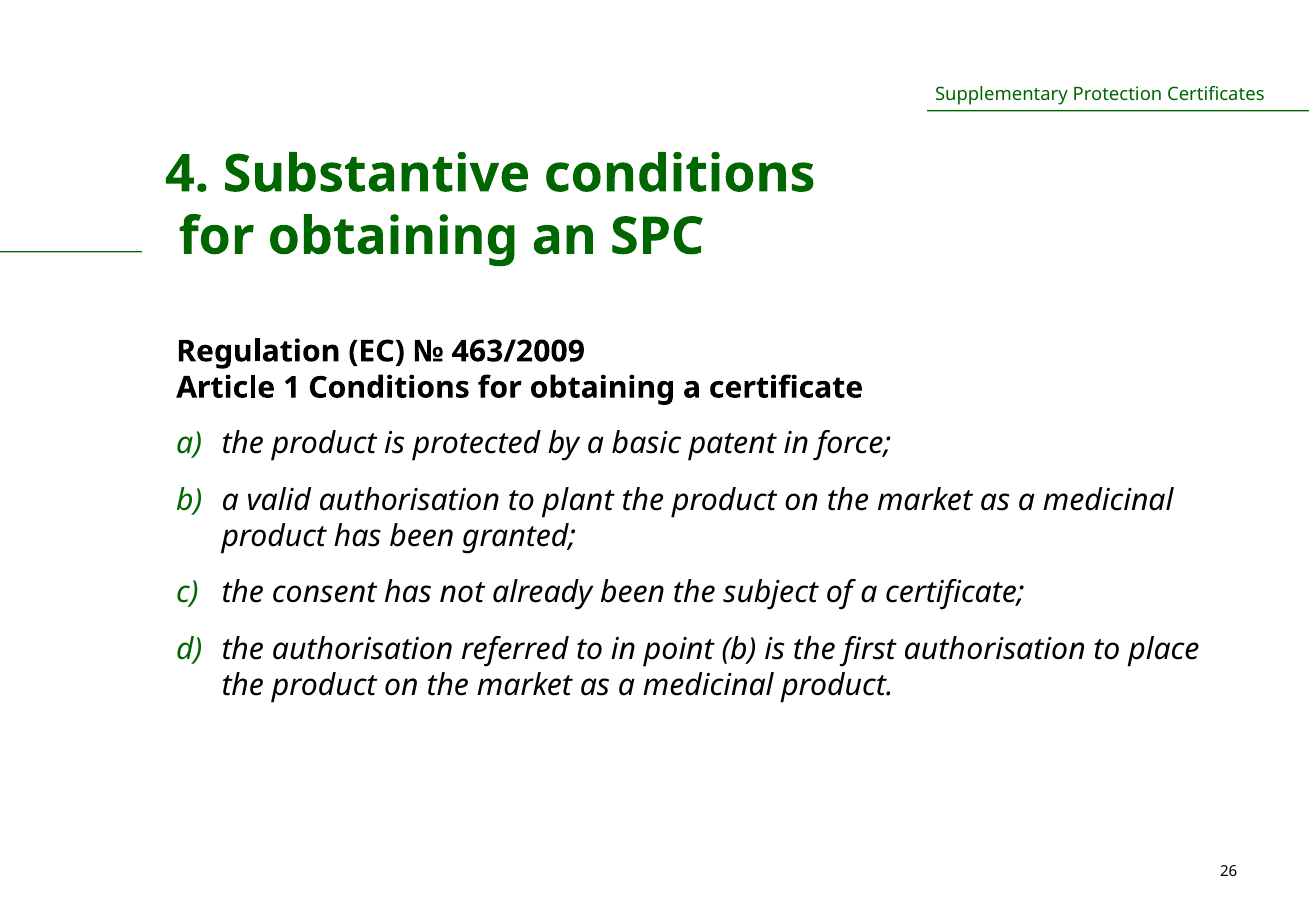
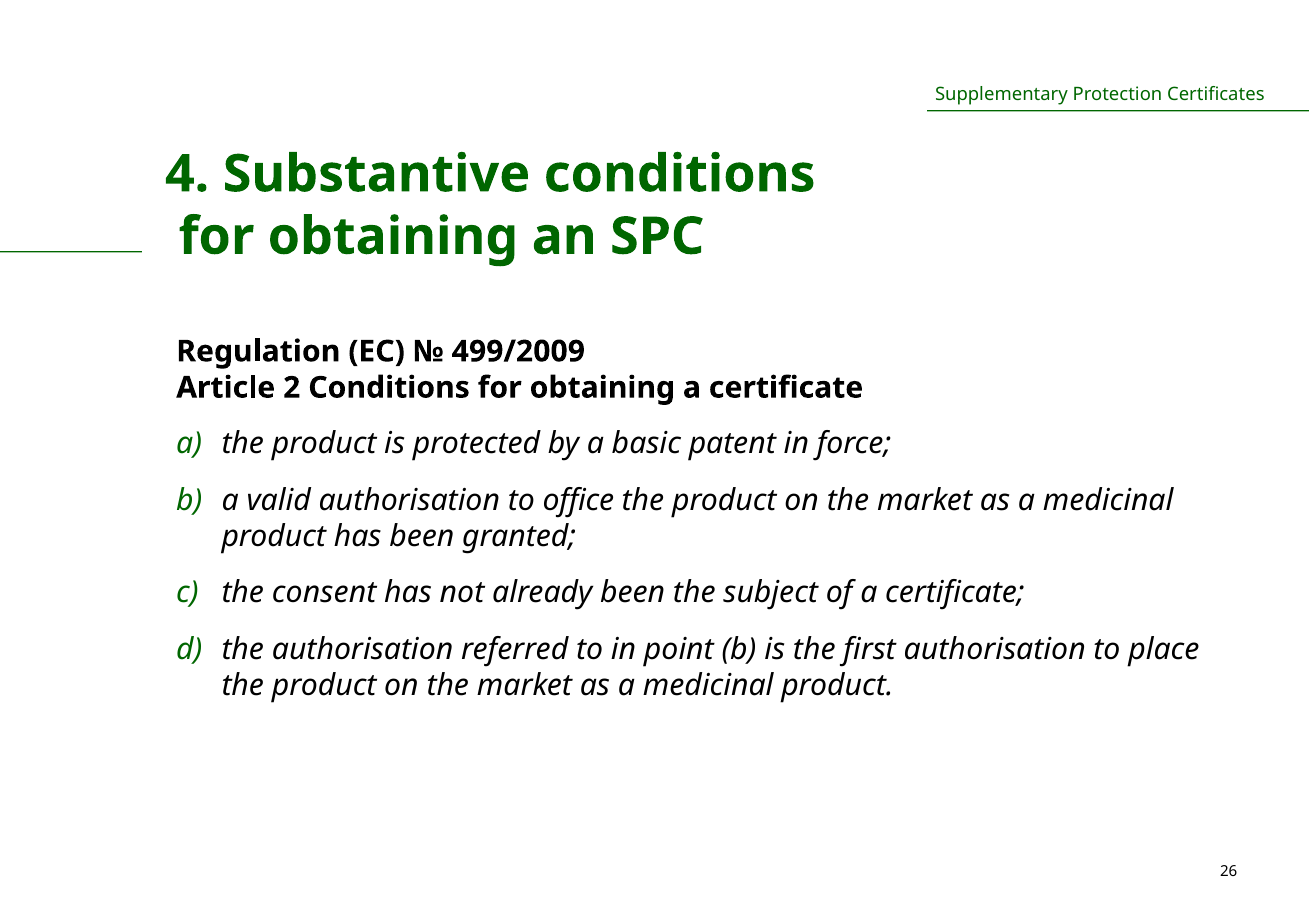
463/2009: 463/2009 -> 499/2009 (518, 352)
1: 1 -> 2 (292, 388)
plant: plant -> office (578, 501)
